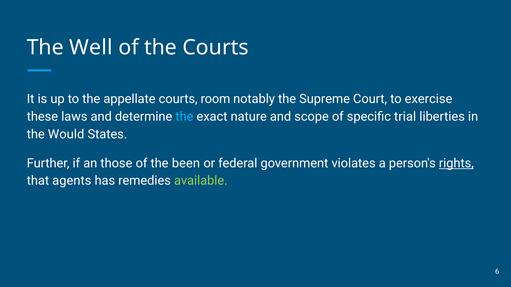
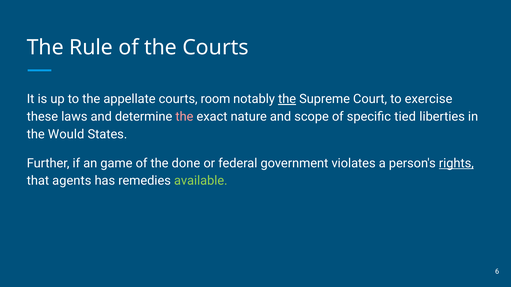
Well: Well -> Rule (91, 48)
the underline: none -> present (287, 99)
the colour: light blue -> pink (184, 117)
trial: trial -> tied (405, 117)
those: those -> game (116, 163)
been: been -> done (186, 163)
